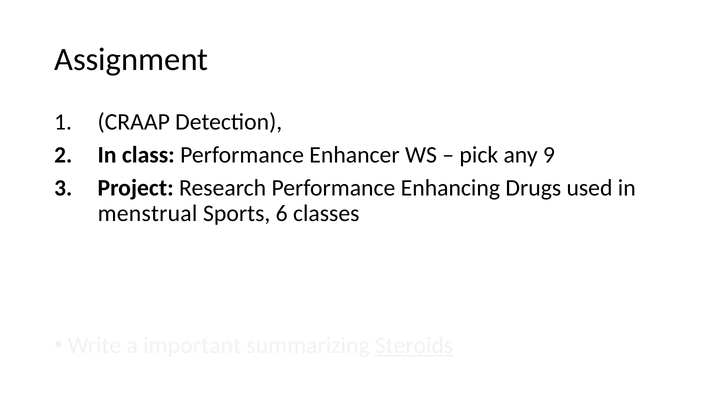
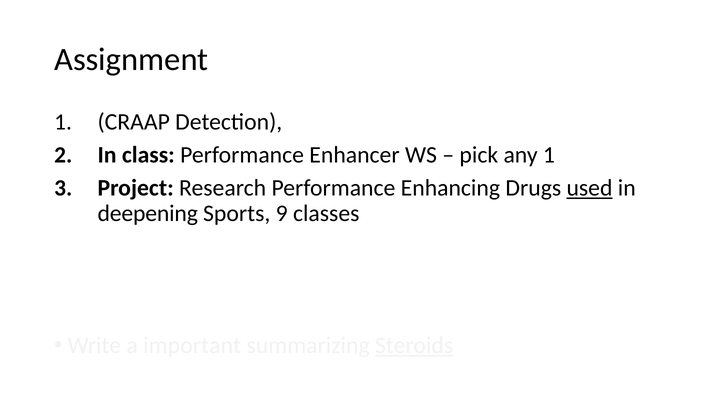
any 9: 9 -> 1 (549, 155)
used underline: none -> present (589, 188)
menstrual: menstrual -> deepening (148, 213)
6: 6 -> 9 (282, 213)
